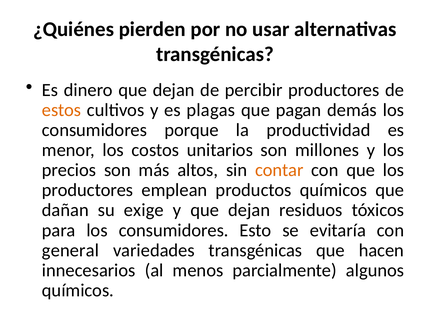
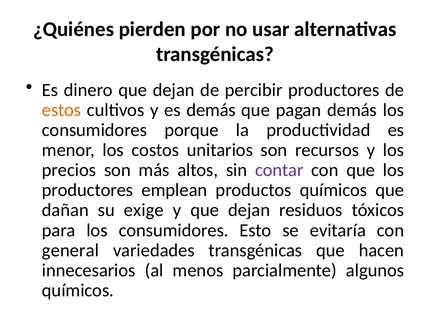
es plagas: plagas -> demás (211, 110)
millones: millones -> recursos (327, 150)
contar colour: orange -> purple (279, 170)
